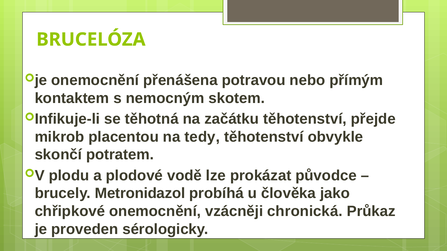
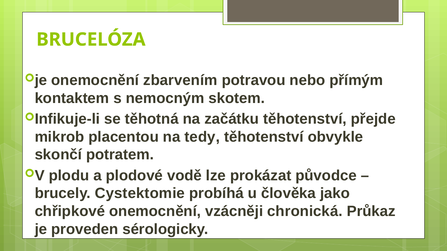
přenášena: přenášena -> zbarvením (180, 80)
Metronidazol: Metronidazol -> Cystektomie (140, 194)
